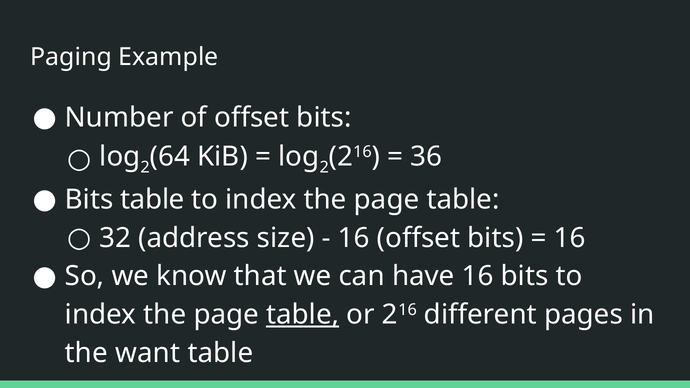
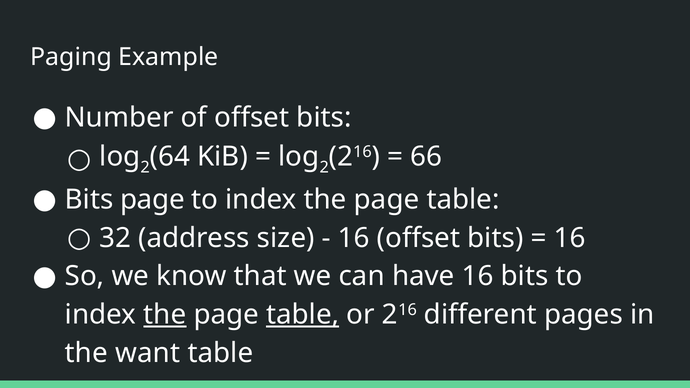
36: 36 -> 66 (426, 157)
Bits table: table -> page (152, 200)
the underline: none -> present (165, 315)
